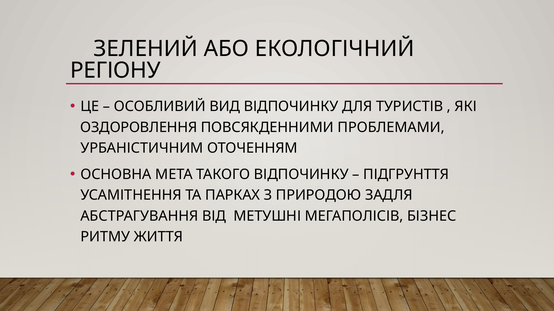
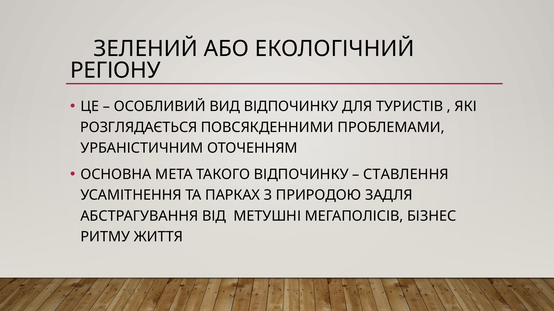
ОЗДОРОВЛЕННЯ: ОЗДОРОВЛЕННЯ -> РОЗГЛЯДАЄТЬСЯ (139, 128)
ПІДГРУНТТЯ: ПІДГРУНТТЯ -> СТАВЛЕННЯ (406, 175)
